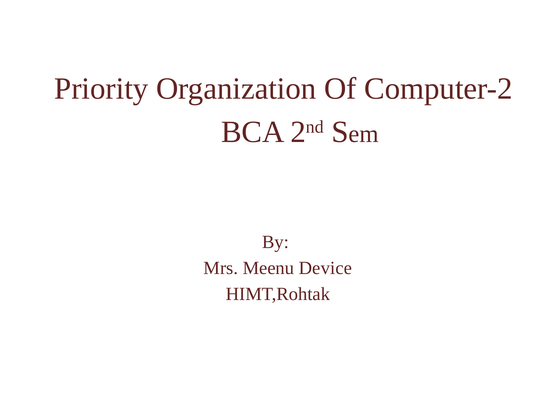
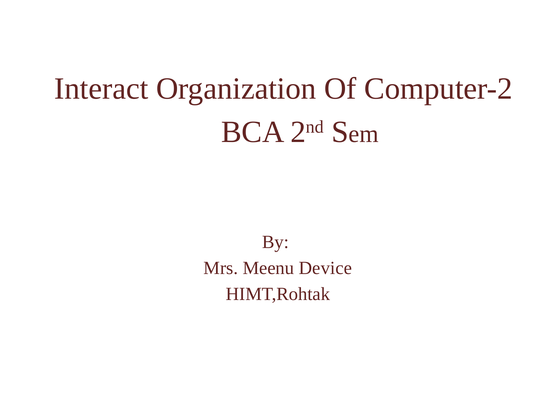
Priority: Priority -> Interact (101, 89)
